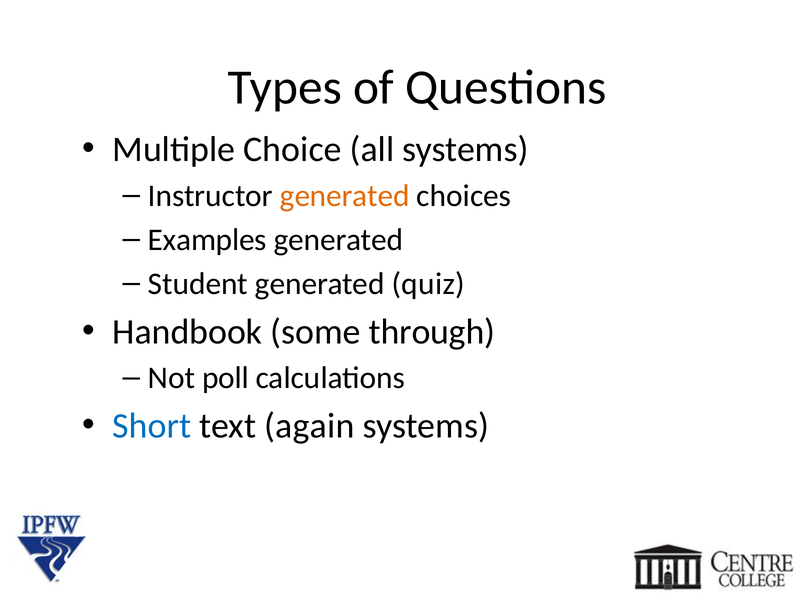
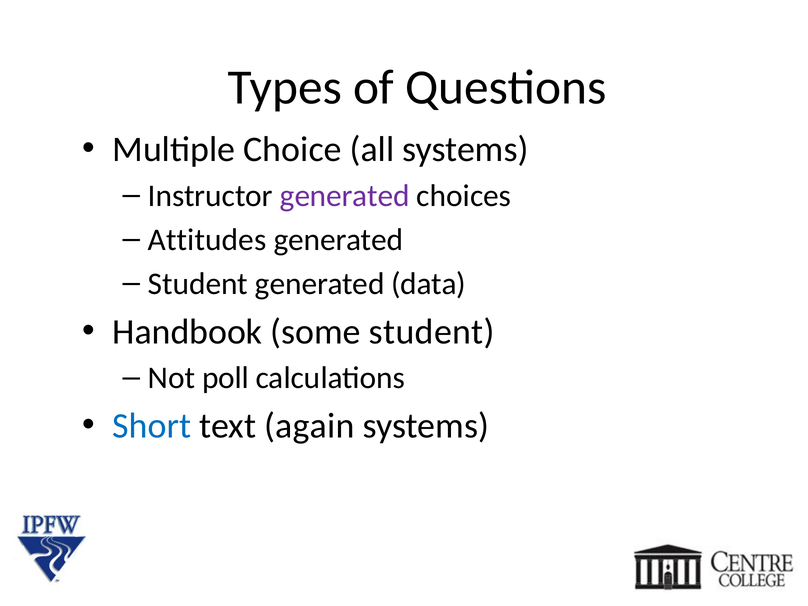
generated colour: orange -> purple (345, 196)
Examples: Examples -> Attitudes (207, 240)
quiz: quiz -> data (429, 284)
some through: through -> student (432, 332)
